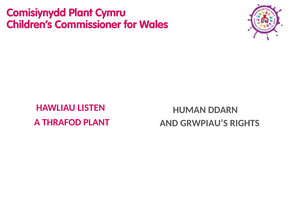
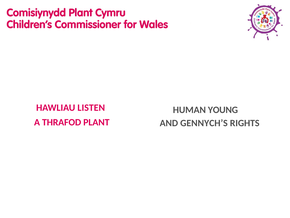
DDARN: DDARN -> YOUNG (223, 110)
GRWPIAU’S: GRWPIAU’S -> GENNYCH’S (204, 123)
